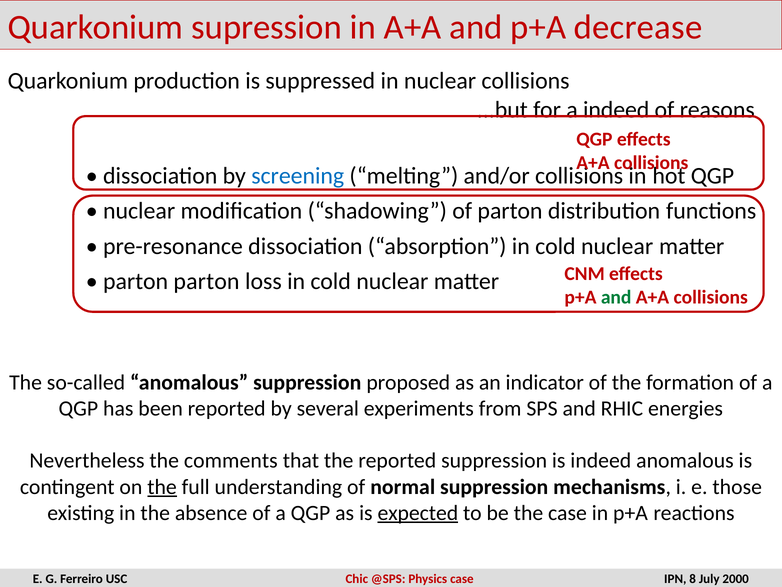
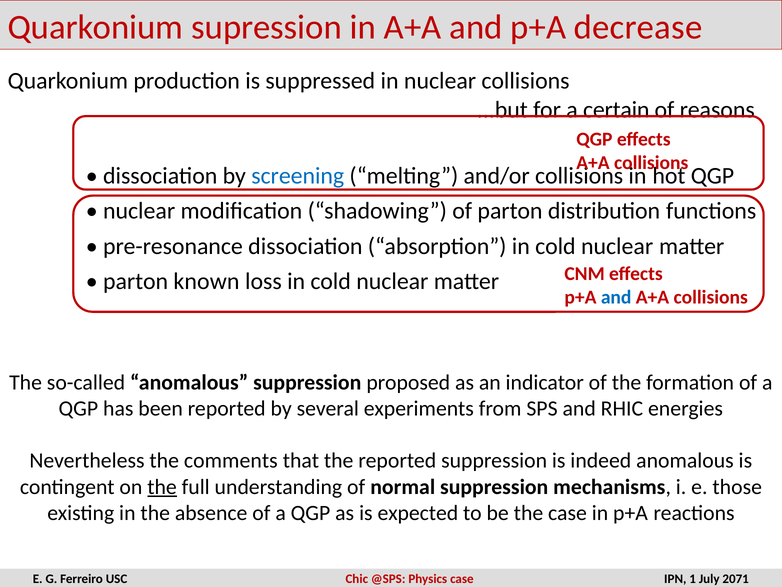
a indeed: indeed -> certain (616, 110)
parton parton: parton -> known (207, 281)
and colour: green -> blue (616, 297)
expected underline: present -> none (418, 513)
8: 8 -> 1 (693, 578)
2000: 2000 -> 2071 (736, 578)
